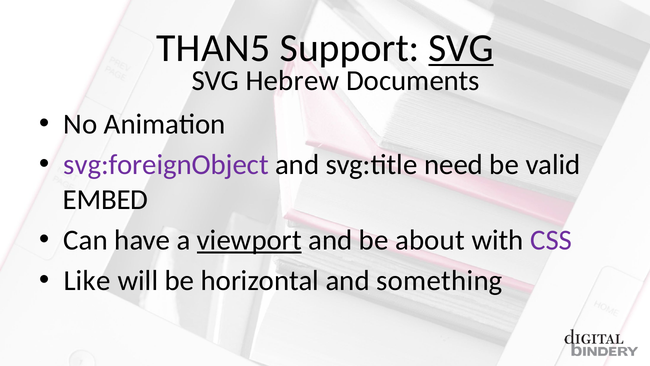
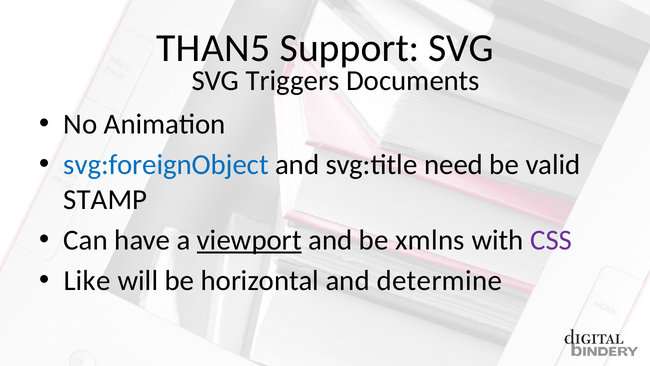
SVG underline: present -> none (461, 48)
Hebrew: Hebrew -> Triggers (292, 81)
svg:foreignObject colour: purple -> blue (166, 165)
EMBED: EMBED -> STAMP (105, 199)
about: about -> xmlns (430, 240)
something: something -> determine (439, 280)
